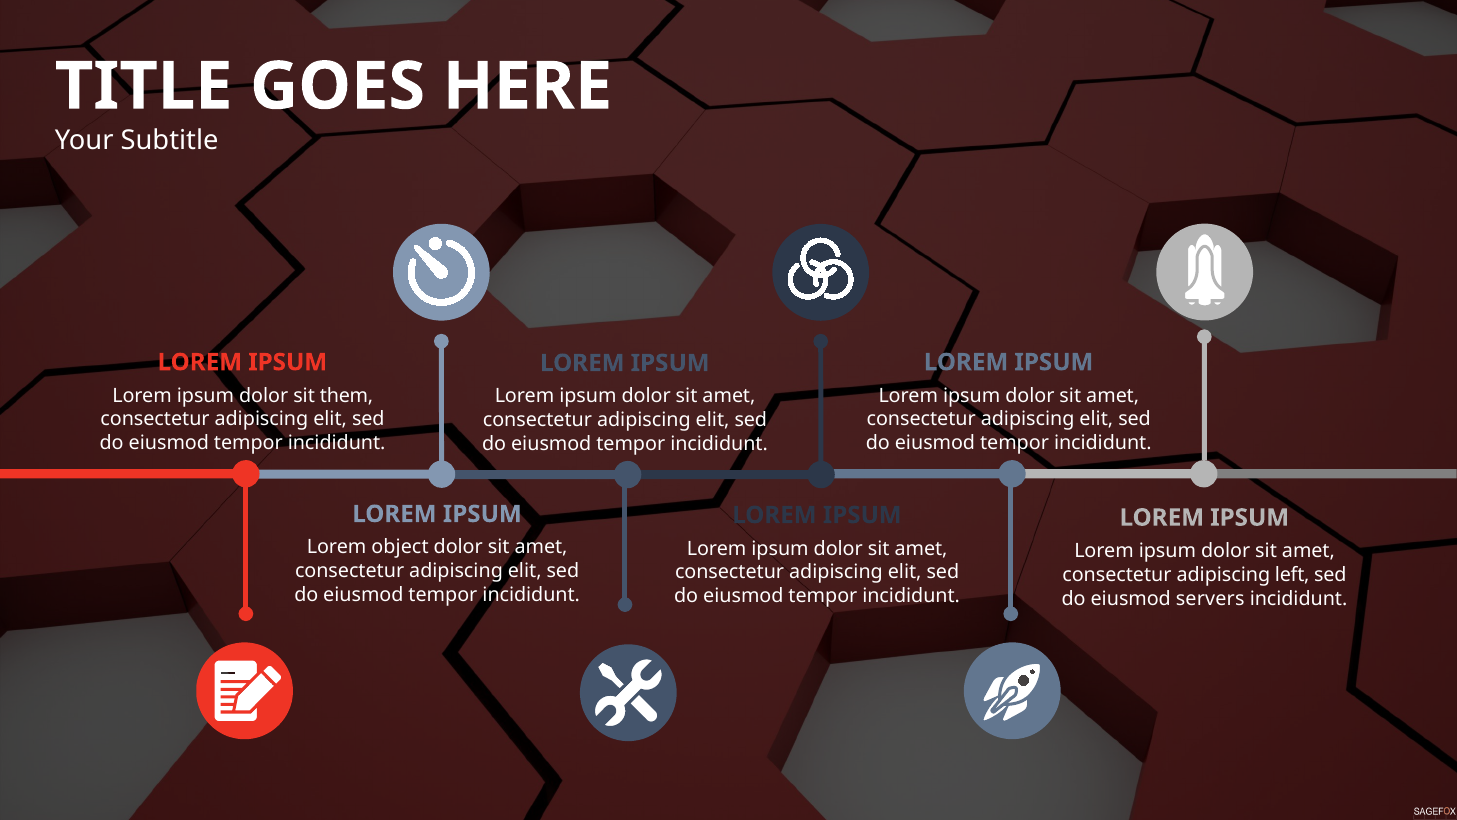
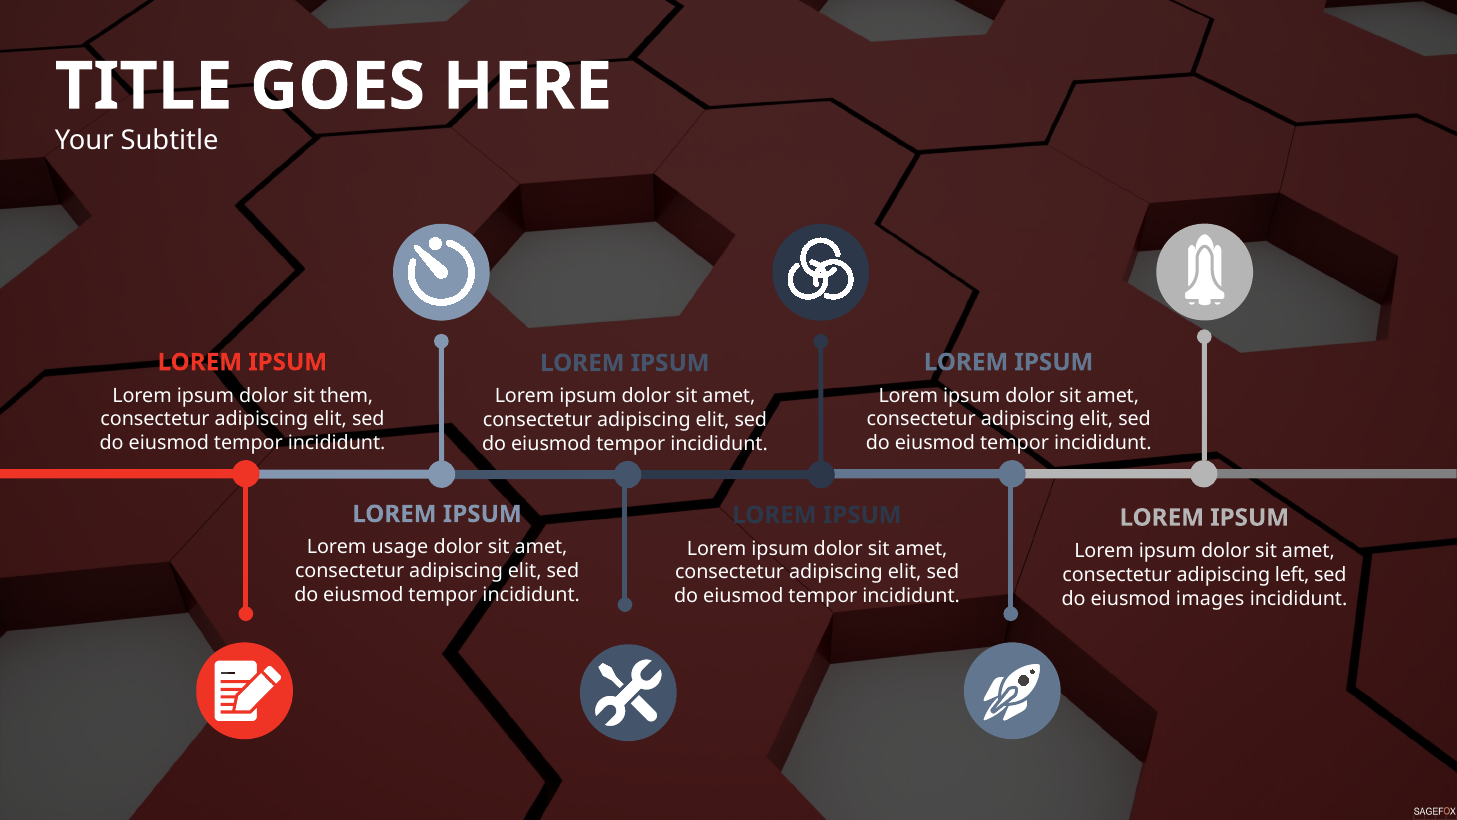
object: object -> usage (400, 547)
servers: servers -> images (1210, 598)
